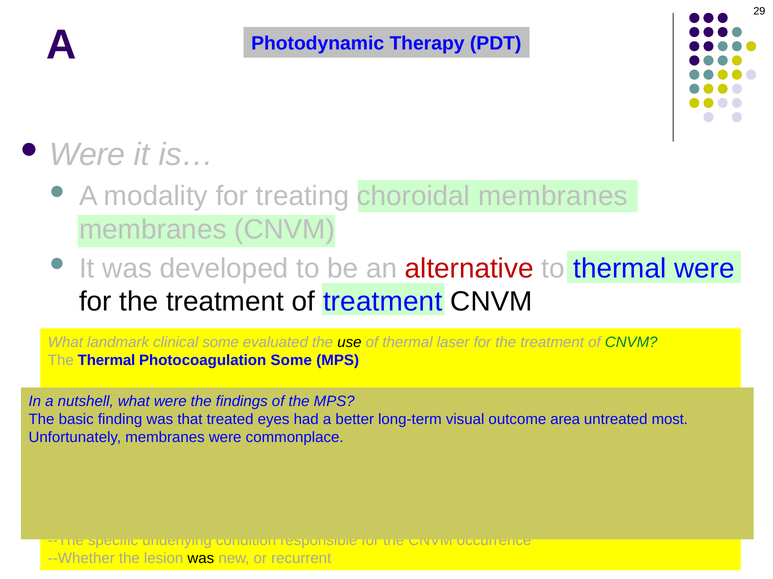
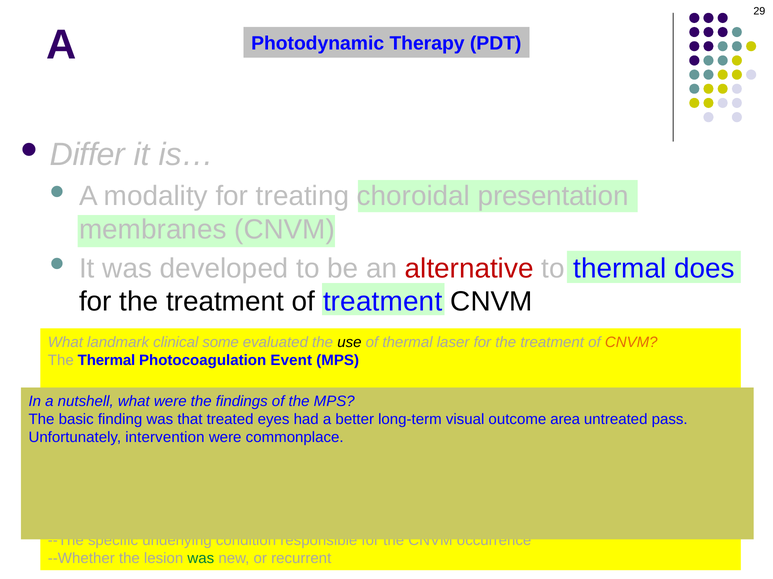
Were: Were -> Differ (87, 155)
choroidal membranes: membranes -> presentation (553, 196)
thermal were: were -> does (704, 269)
CNVM colour: green -> orange (631, 343)
Photocoagulation Some: Some -> Event (291, 361)
most: most -> pass (670, 420)
Unfortunately membranes: membranes -> intervention (165, 438)
was colour: black -> green (201, 559)
